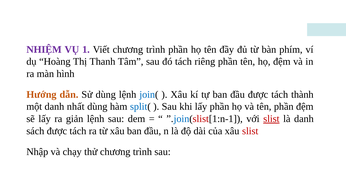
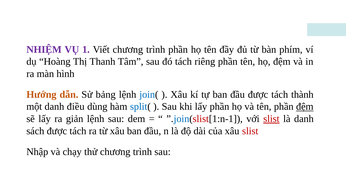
Sử dùng: dùng -> bảng (106, 94)
nhất: nhất -> điều (76, 106)
đệm underline: none -> present (305, 106)
